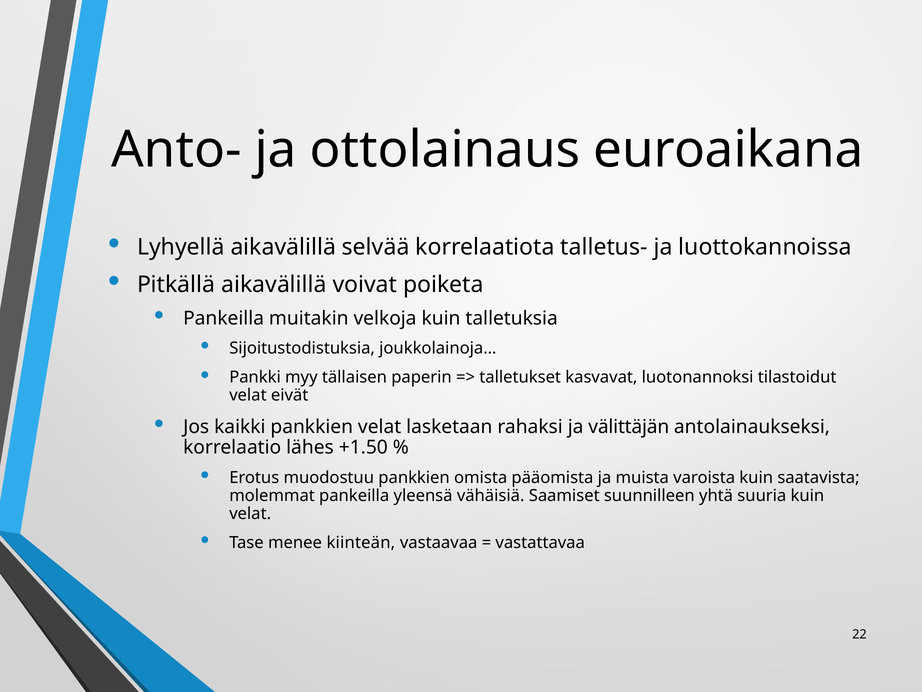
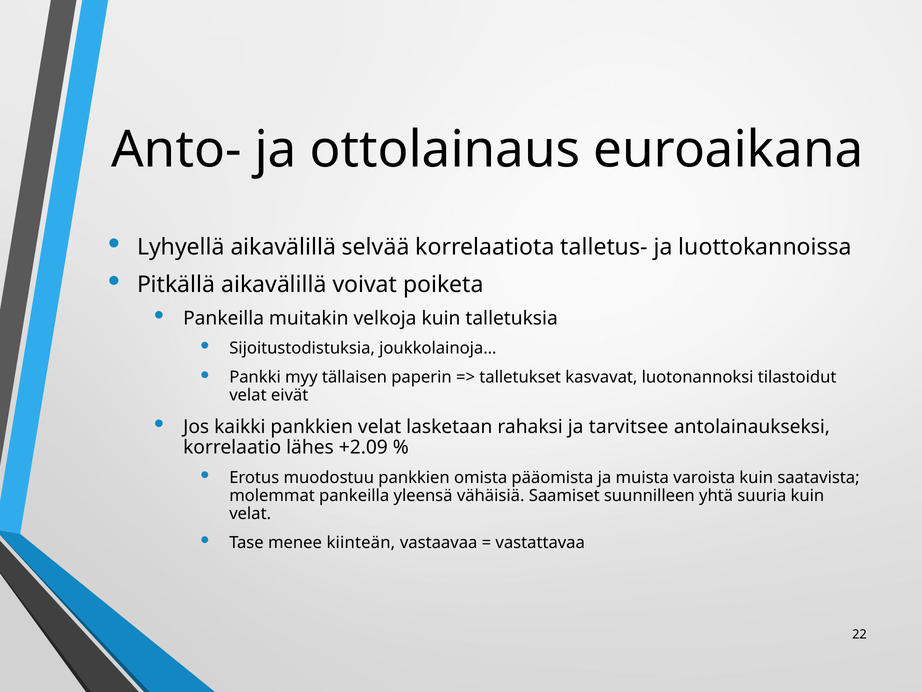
välittäjän: välittäjän -> tarvitsee (629, 426)
+1.50: +1.50 -> +2.09 (363, 447)
